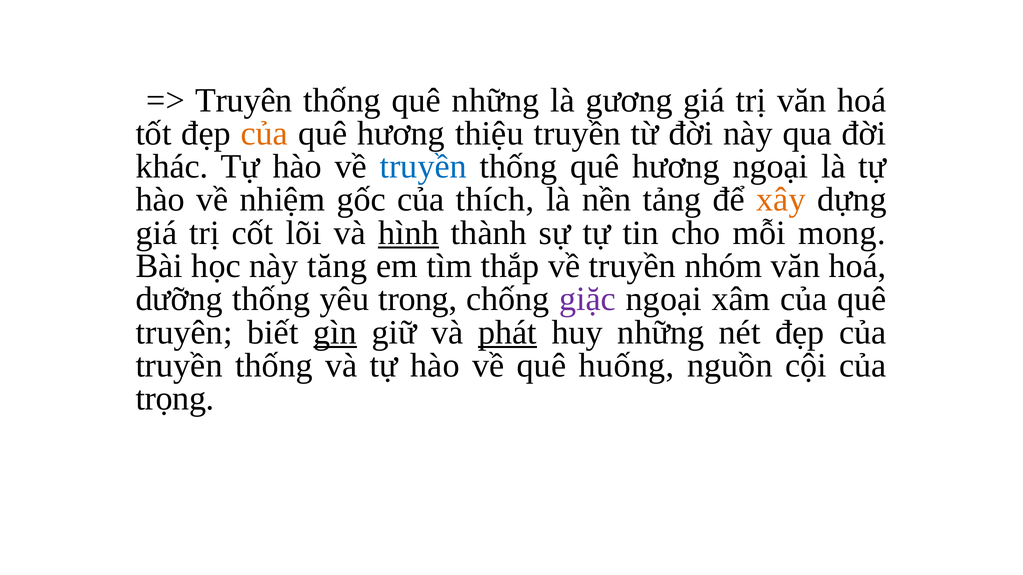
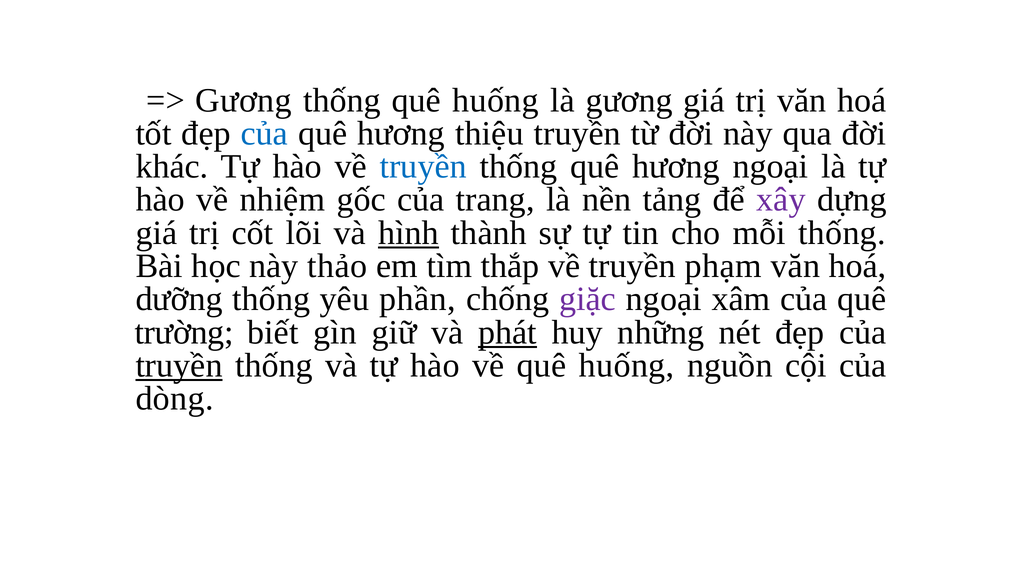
Truyên: Truyên -> Gương (244, 100)
thống quê những: những -> huống (496, 100)
của colour: orange -> blue (264, 134)
thích: thích -> trang (495, 200)
xây colour: orange -> purple (781, 200)
mỗi mong: mong -> thống (842, 233)
tăng: tăng -> thảo (337, 266)
nhóm: nhóm -> phạm (723, 266)
trong: trong -> phần (417, 299)
truyên: truyên -> trường (184, 333)
gìn underline: present -> none (335, 333)
truyền underline: none -> present (179, 366)
trọng: trọng -> dòng (175, 399)
